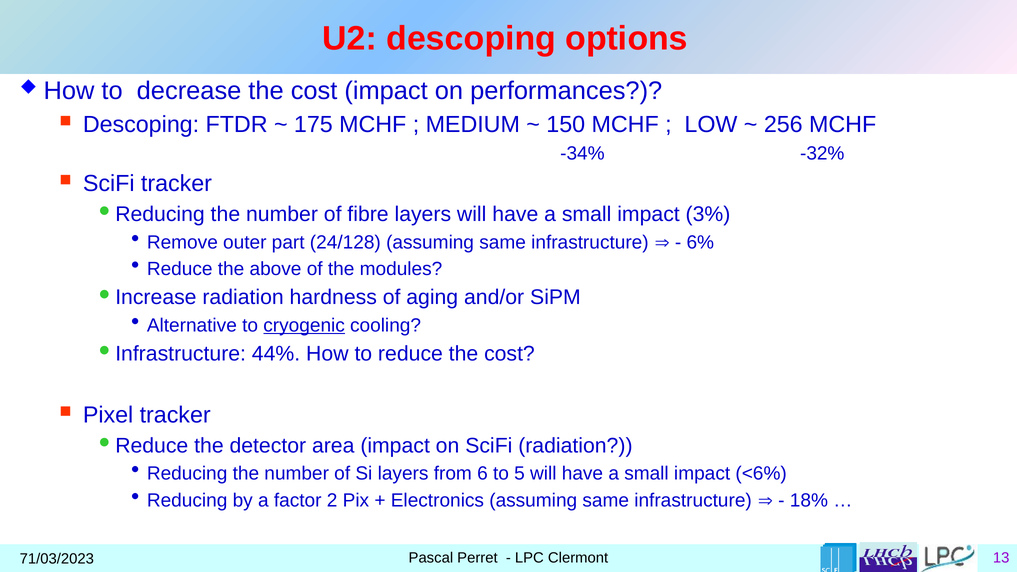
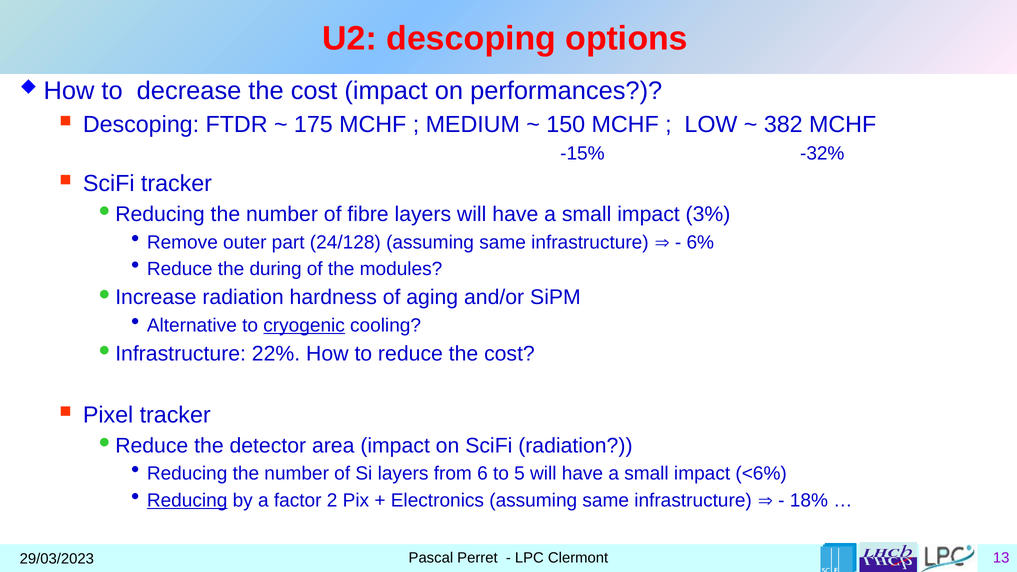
256: 256 -> 382 (783, 124)
-34%: -34% -> -15% (582, 153)
above: above -> during (276, 269)
44%: 44% -> 22% (276, 354)
Reducing underline: none -> present (187, 500)
71/03/2023: 71/03/2023 -> 29/03/2023 (57, 559)
